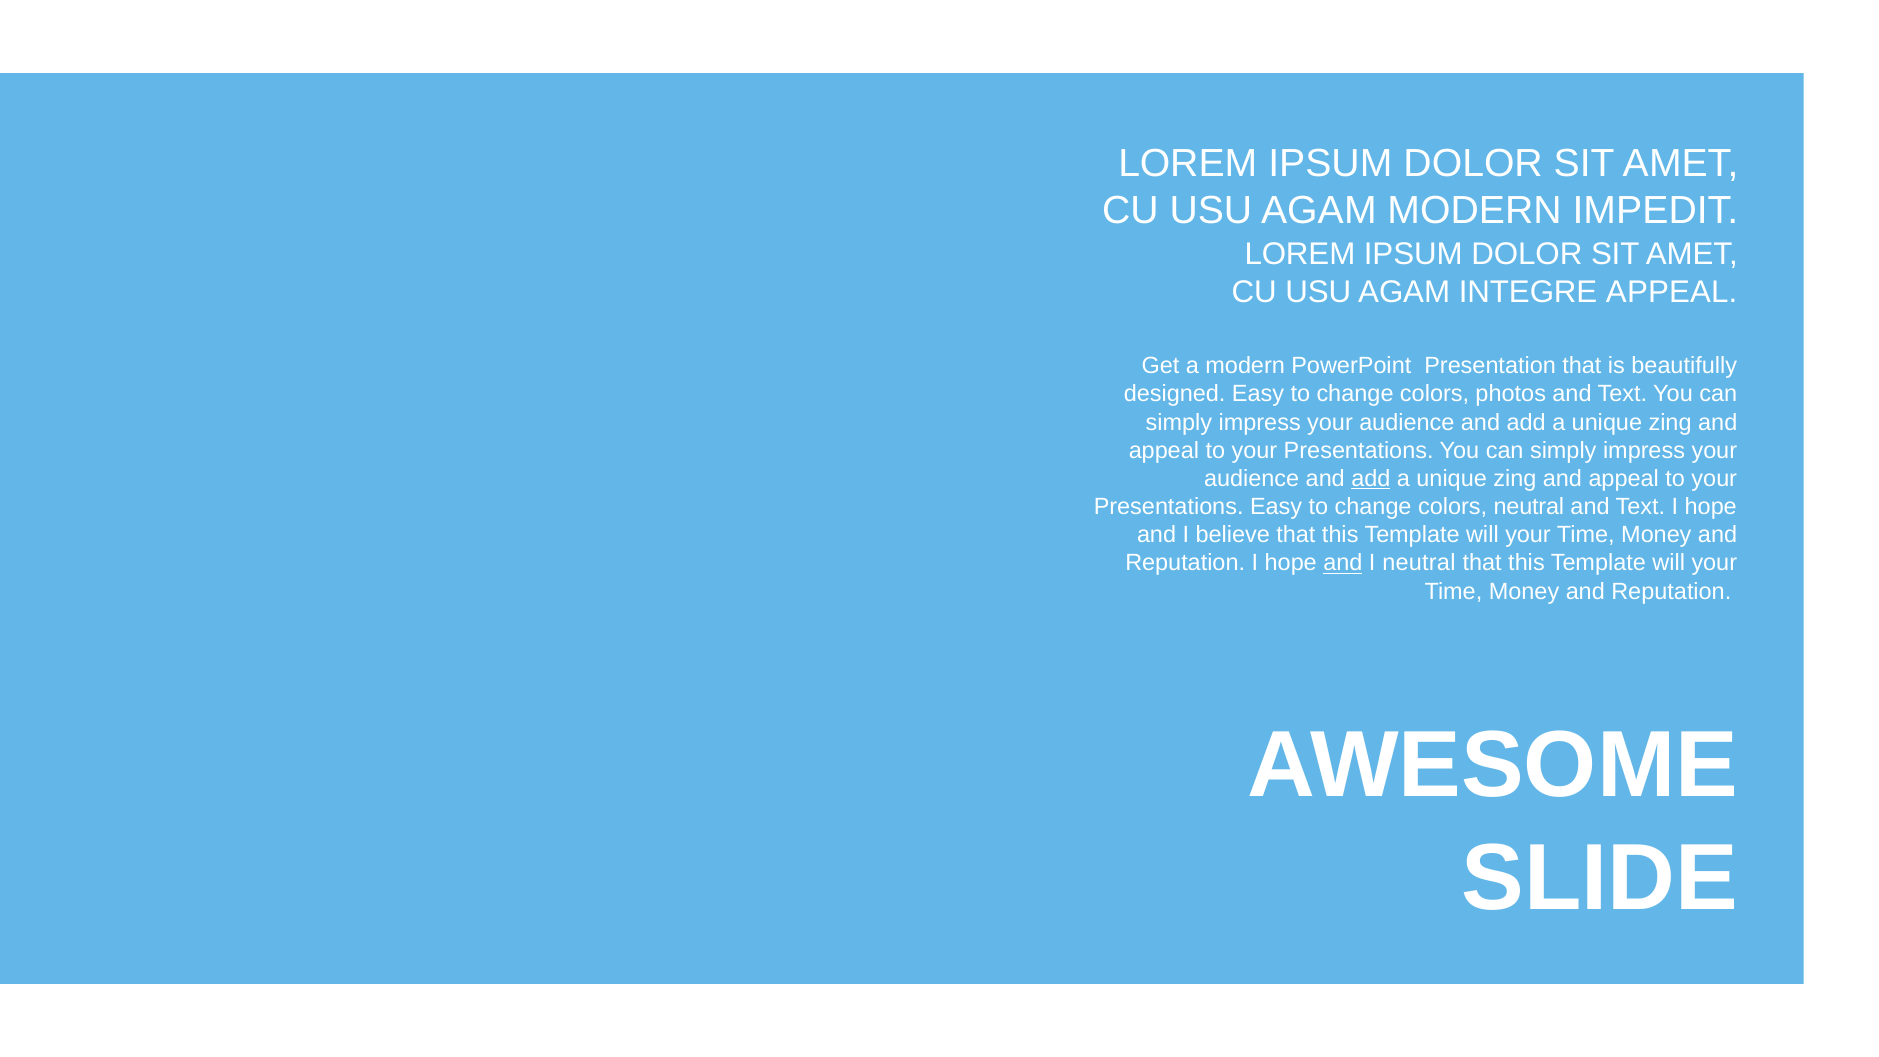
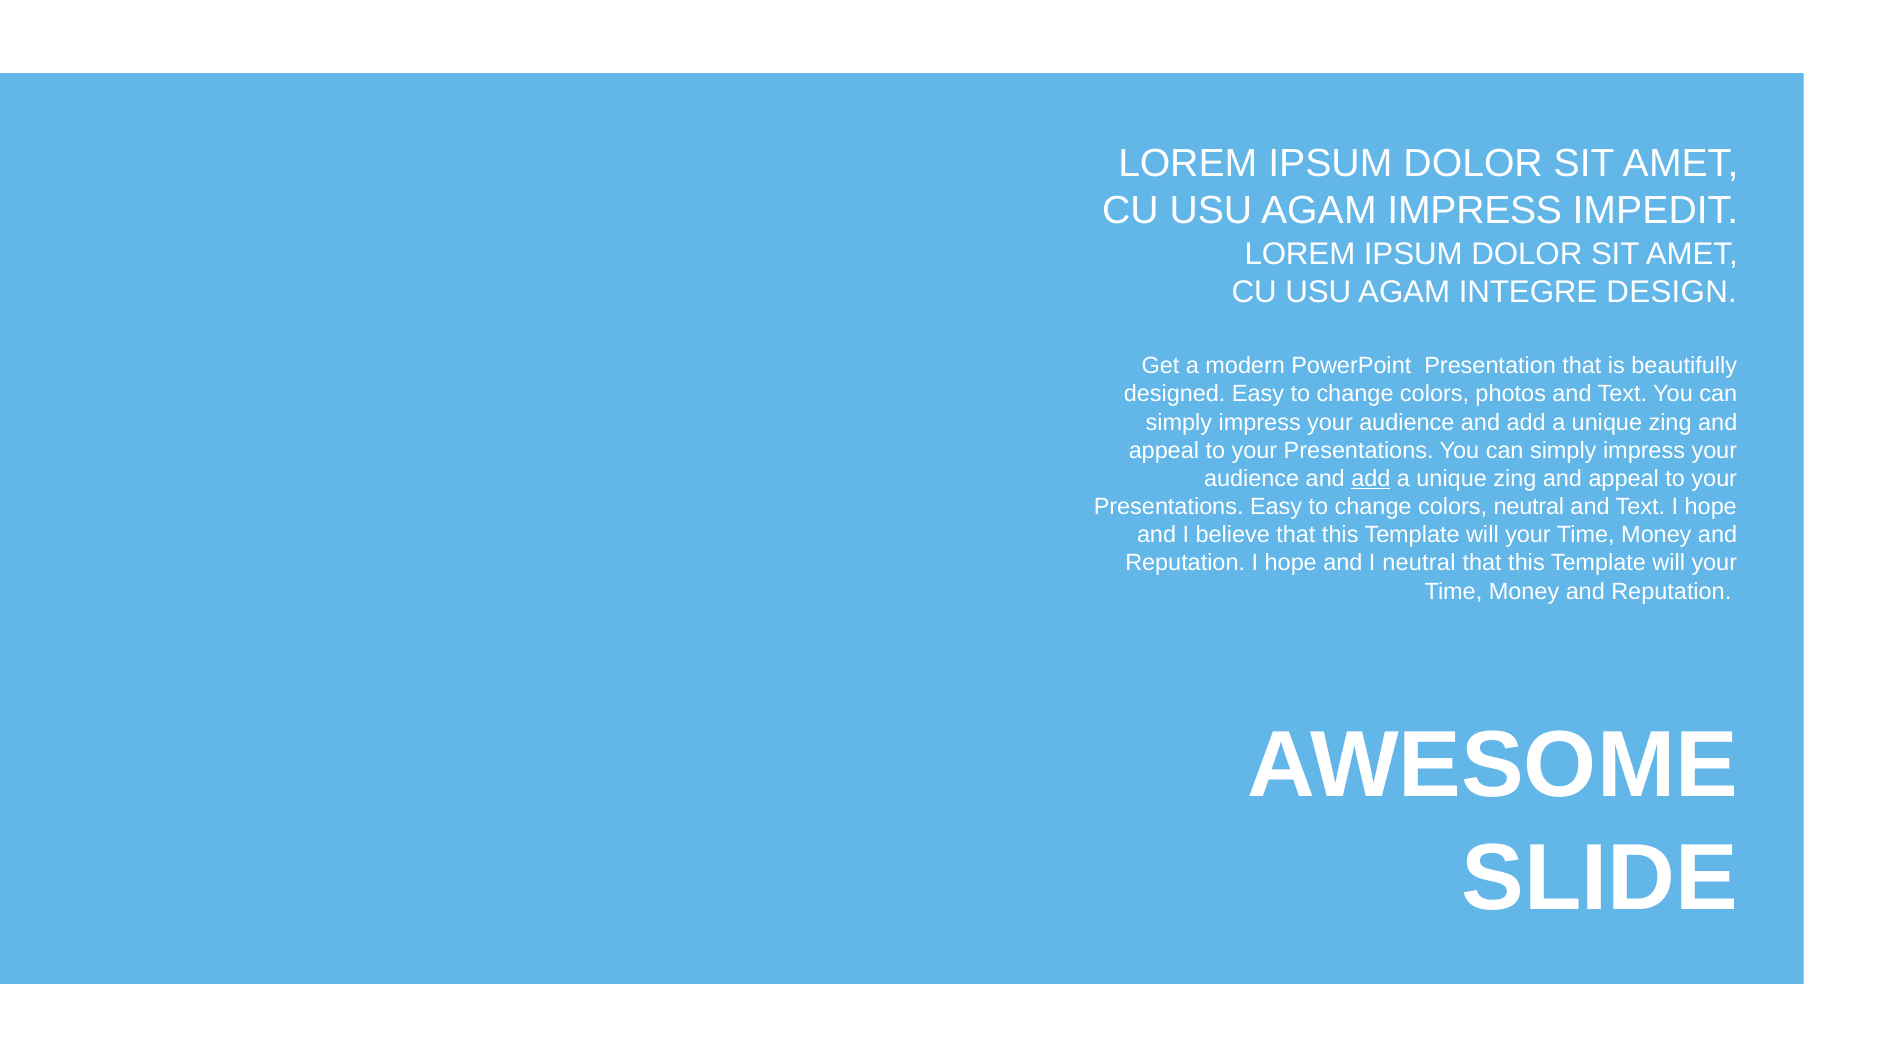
AGAM MODERN: MODERN -> IMPRESS (1475, 211)
INTEGRE APPEAL: APPEAL -> DESIGN (1672, 292)
and underline: present -> none (1343, 563)
